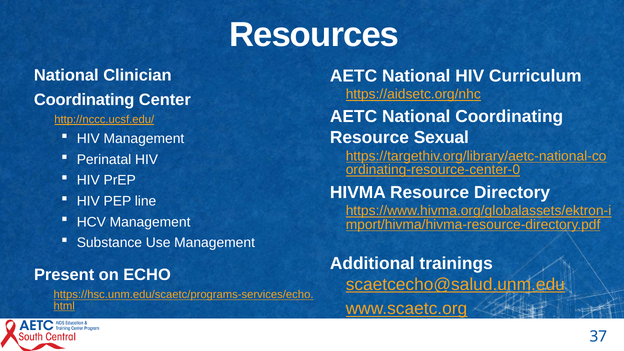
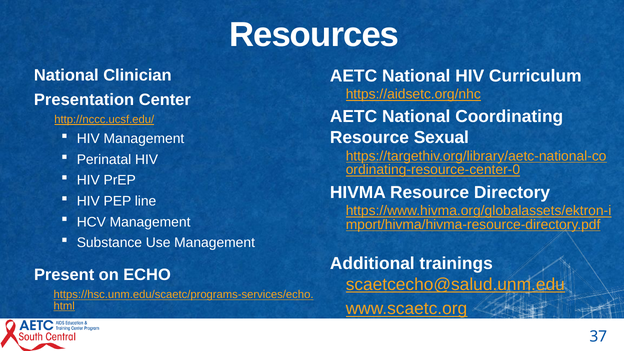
Coordinating: Coordinating -> Presentation (84, 100)
